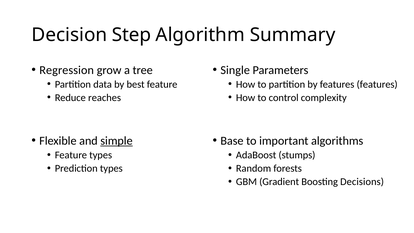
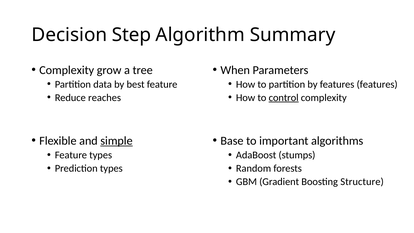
Regression: Regression -> Complexity (67, 70)
Single: Single -> When (235, 70)
control underline: none -> present (284, 98)
Decisions: Decisions -> Structure (362, 182)
